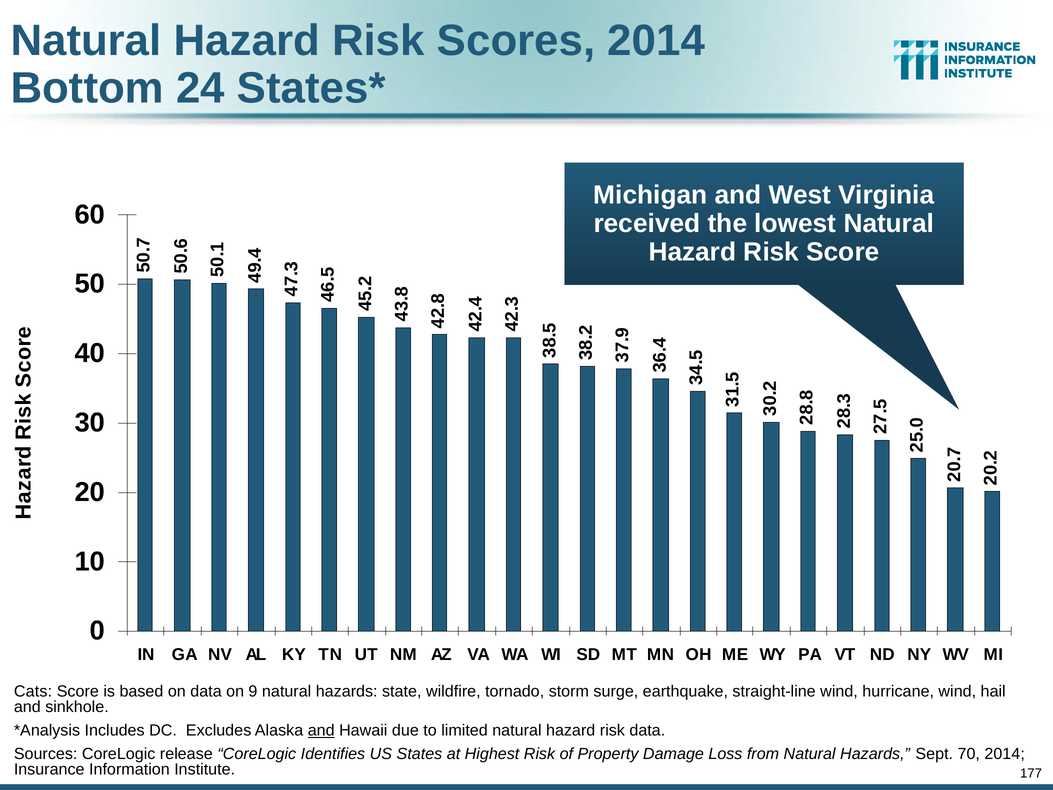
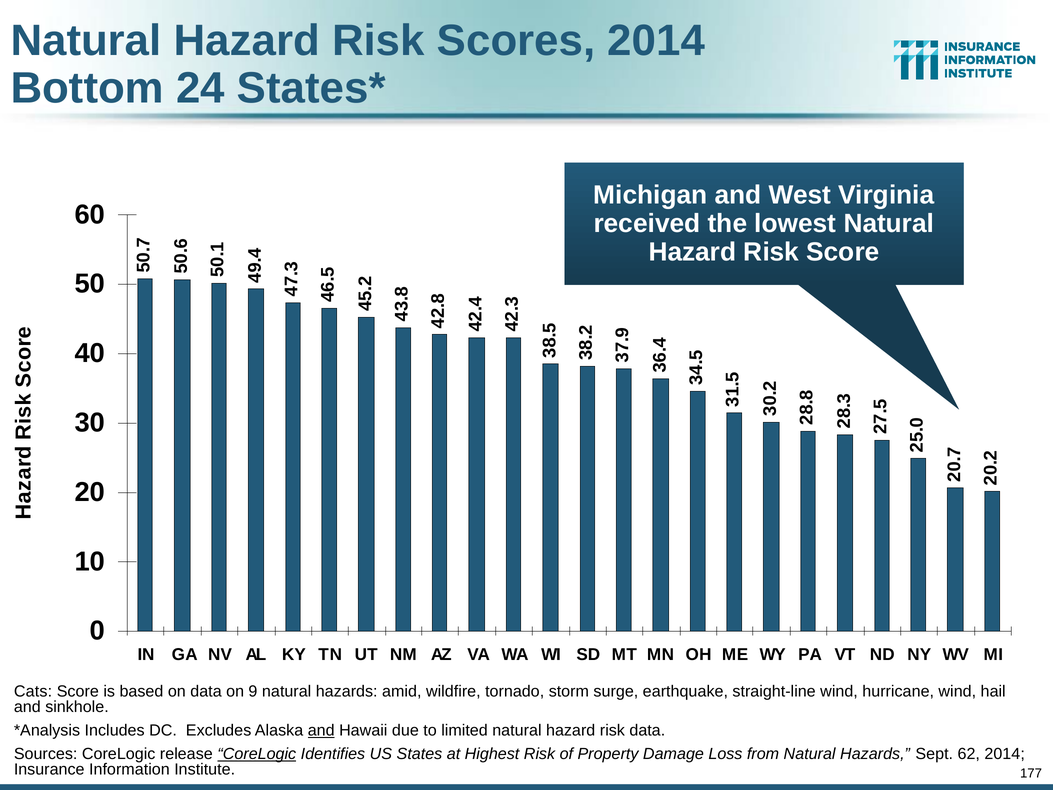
state: state -> amid (402, 691)
CoreLogic underline: none -> present (257, 754)
70: 70 -> 62 (969, 754)
